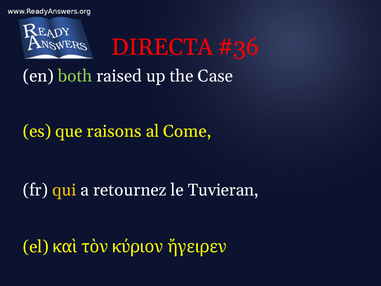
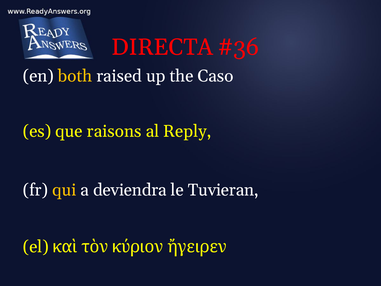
both colour: light green -> yellow (75, 76)
Case: Case -> Caso (215, 76)
Come: Come -> Reply (187, 131)
retournez: retournez -> deviendra (130, 190)
